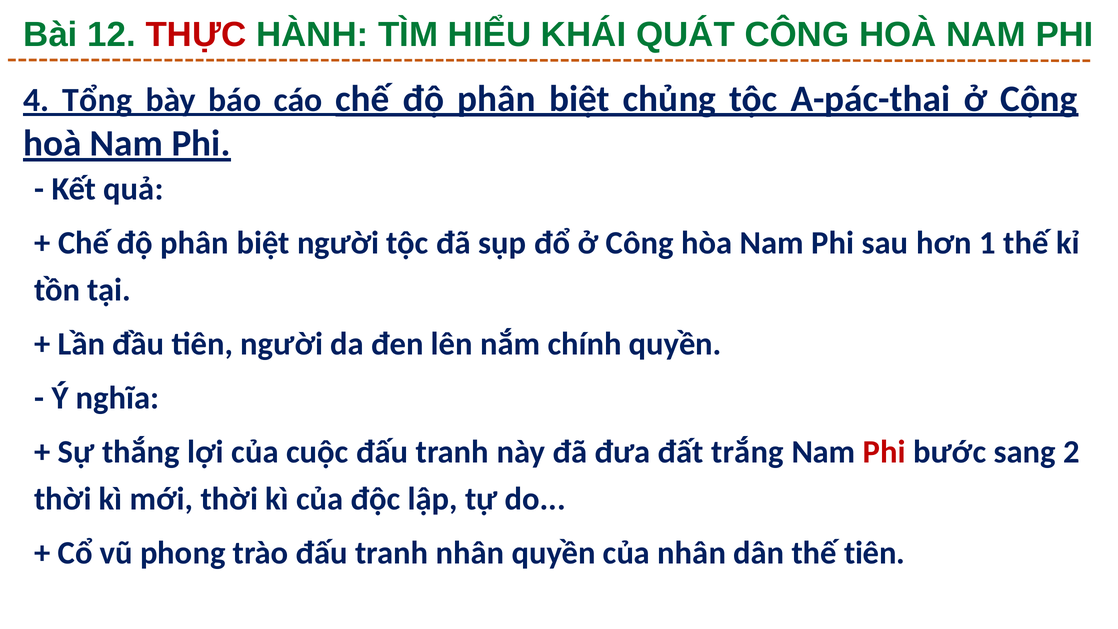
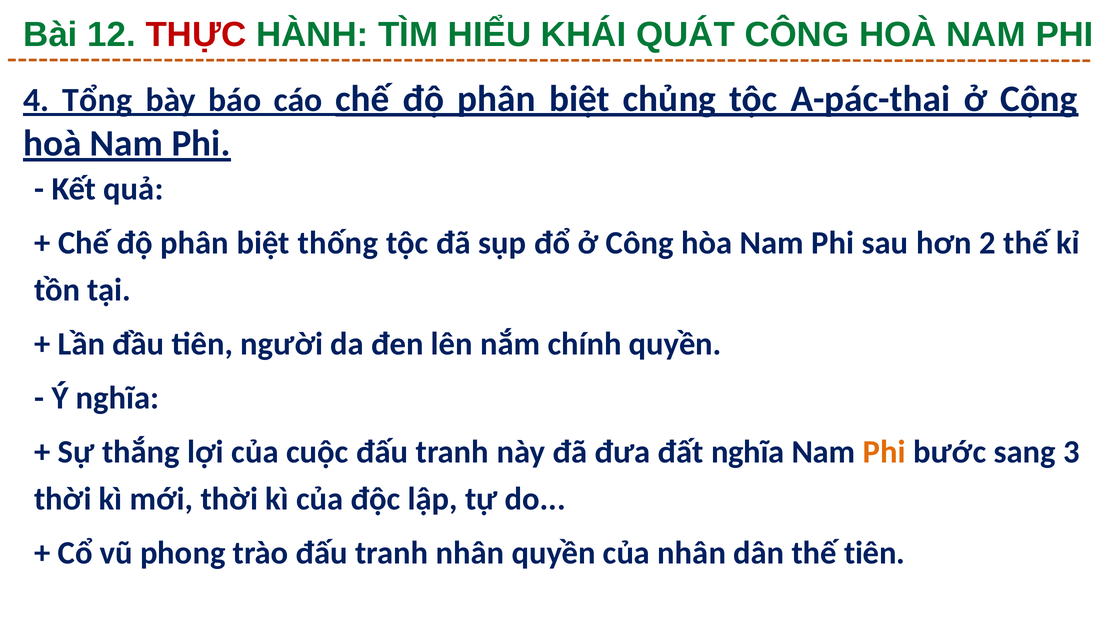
biệt người: người -> thống (338, 243)
1: 1 -> 2 (988, 243)
đất trắng: trắng -> nghĩa (748, 452)
Phi colour: red -> orange (884, 452)
2: 2 -> 3 (1071, 452)
